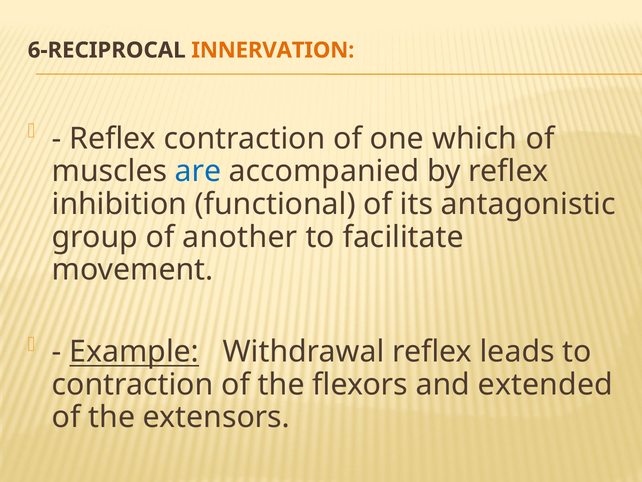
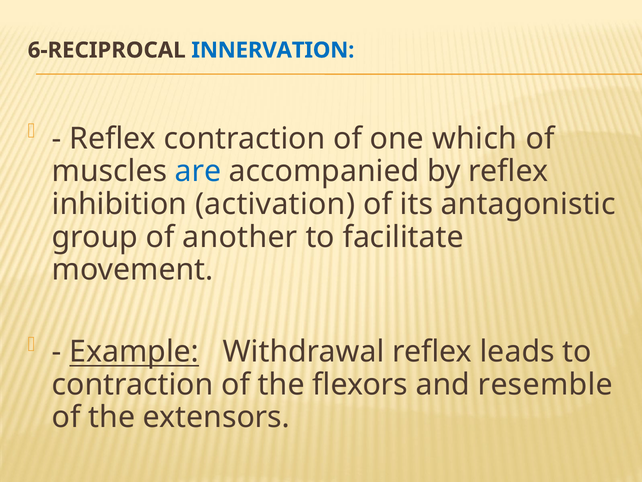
INNERVATION colour: orange -> blue (273, 50)
functional: functional -> activation (275, 204)
extended: extended -> resemble (545, 384)
